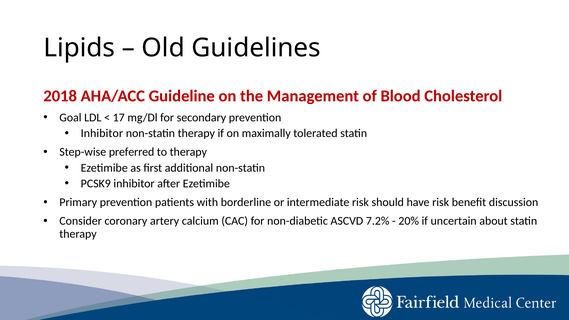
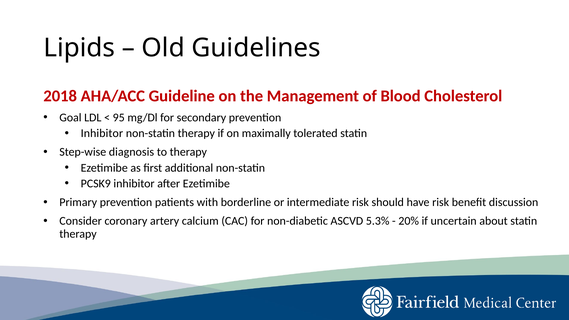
17: 17 -> 95 (119, 118)
preferred: preferred -> diagnosis (131, 152)
7.2%: 7.2% -> 5.3% (378, 221)
